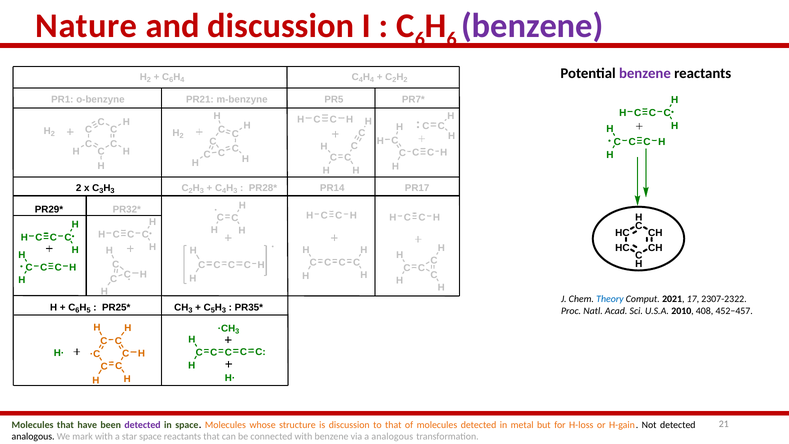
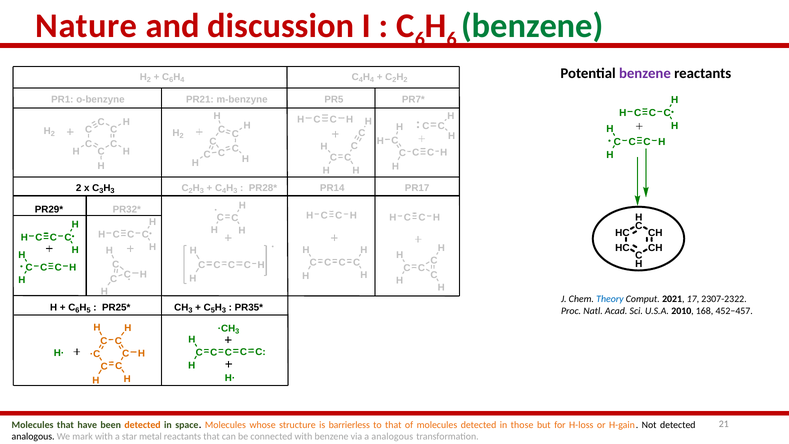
benzene colour: purple -> green (532, 26)
408: 408 -> 168 (705, 311)
detected colour: purple -> orange (143, 425)
is discussion: discussion -> barrierless (349, 425)
metal: metal -> those (522, 425)
star space: space -> metal (151, 437)
